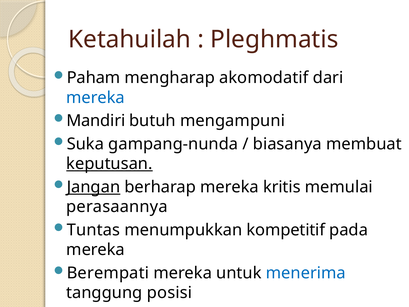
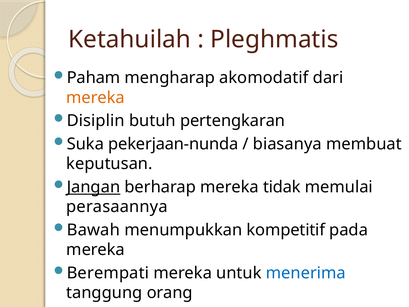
mereka colour: blue -> orange (96, 98)
Mandiri: Mandiri -> Disiplin (96, 121)
mengampuni: mengampuni -> pertengkaran (233, 121)
gampang-nunda: gampang-nunda -> pekerjaan-nunda (173, 144)
keputusan underline: present -> none (109, 164)
kritis: kritis -> tidak (282, 187)
Tuntas: Tuntas -> Bawah (93, 230)
posisi: posisi -> orang (170, 293)
